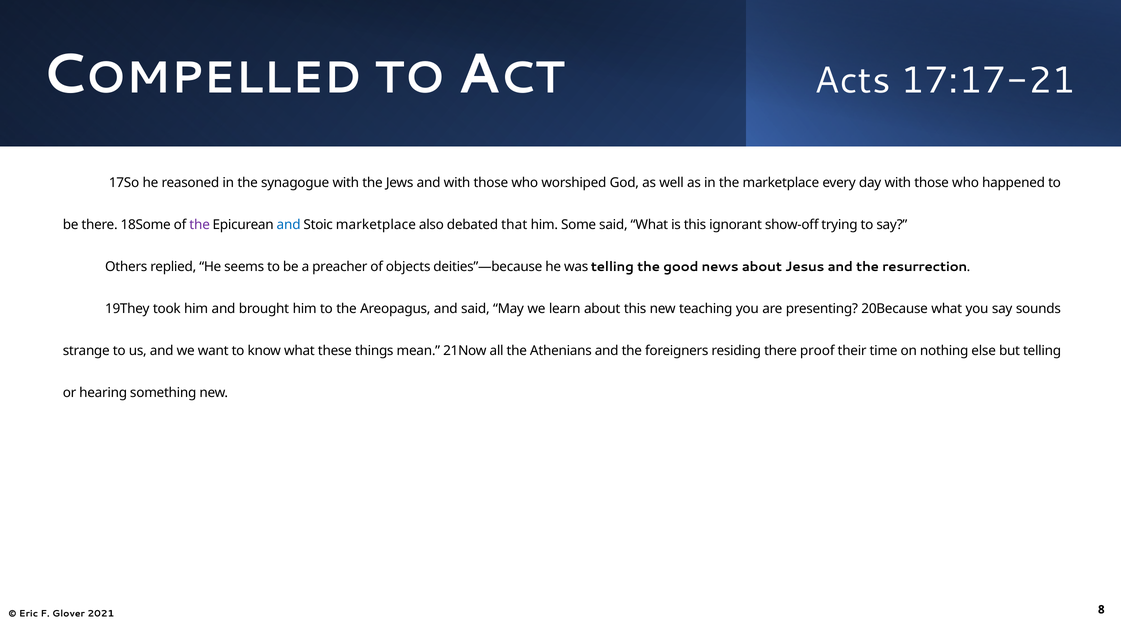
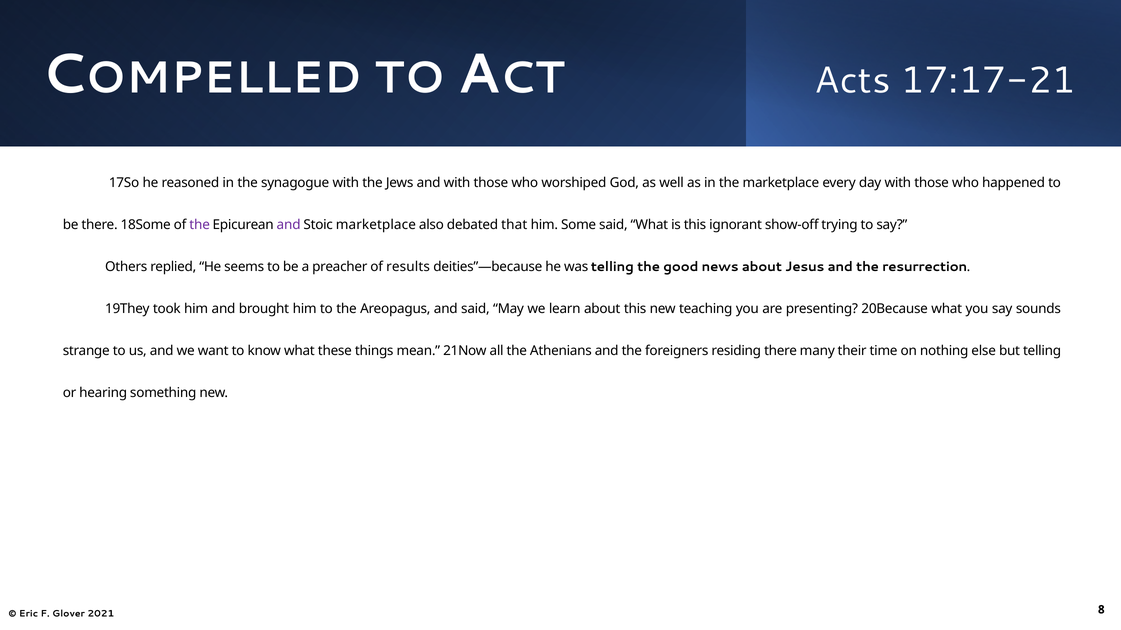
and colour: blue -> purple (289, 225)
objects: objects -> results (408, 267)
proof: proof -> many (817, 351)
